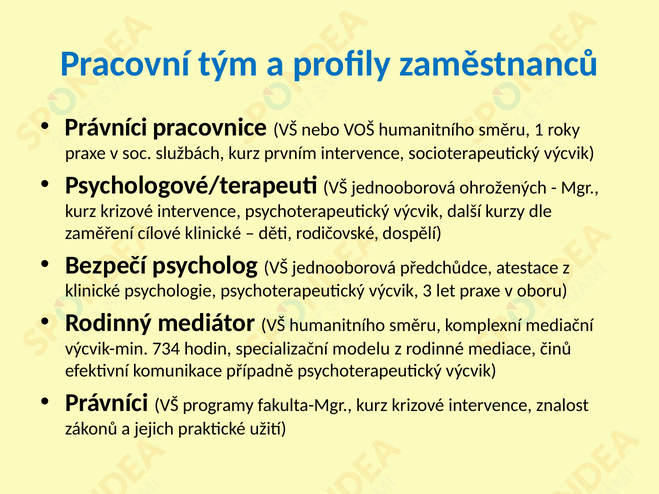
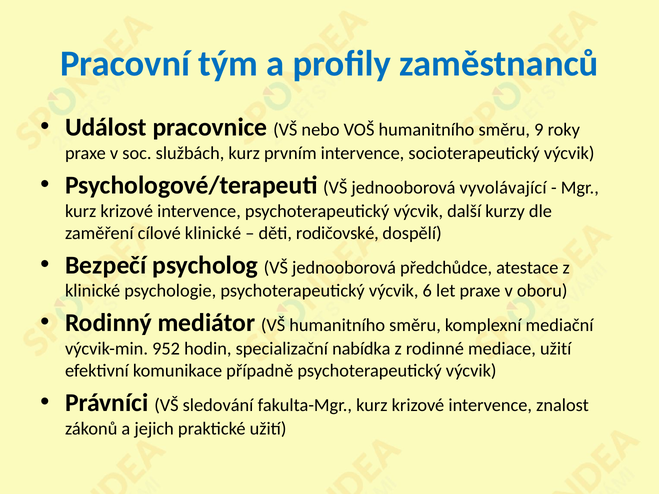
Právníci: Právníci -> Událost (106, 127)
1: 1 -> 9 (539, 130)
ohrožených: ohrožených -> vyvolávající (503, 188)
3: 3 -> 6 (427, 291)
734: 734 -> 952 (166, 349)
modelu: modelu -> nabídka (361, 349)
mediace činů: činů -> užití (556, 349)
programy: programy -> sledování (218, 405)
